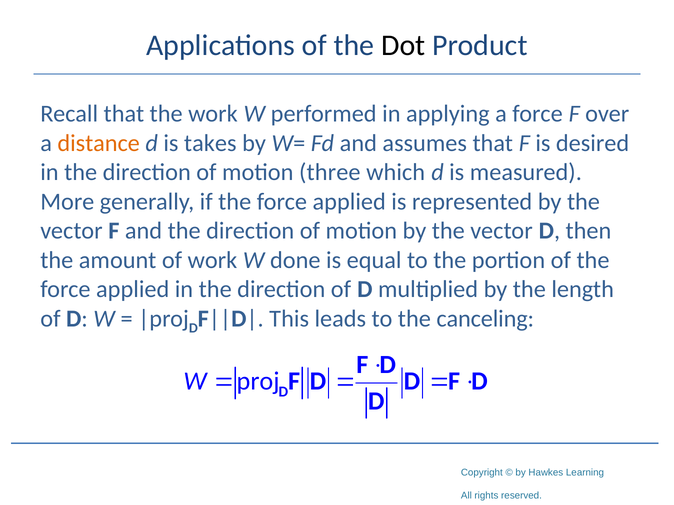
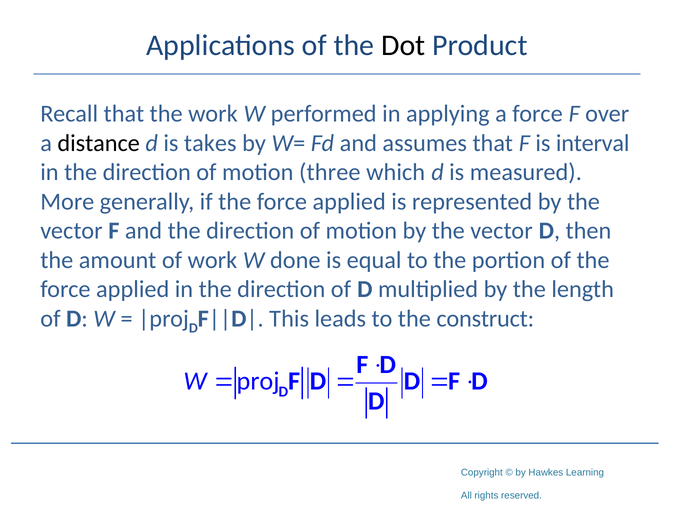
distance colour: orange -> black (99, 143)
desired: desired -> interval (593, 143)
canceling: canceling -> construct (485, 319)
